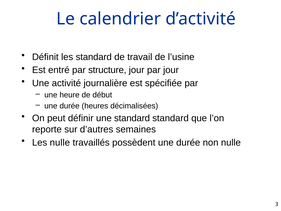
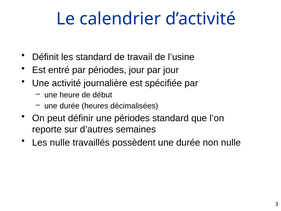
par structure: structure -> périodes (107, 70)
une standard: standard -> périodes (132, 118)
